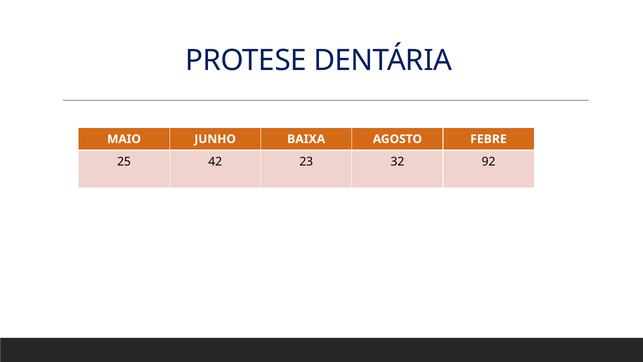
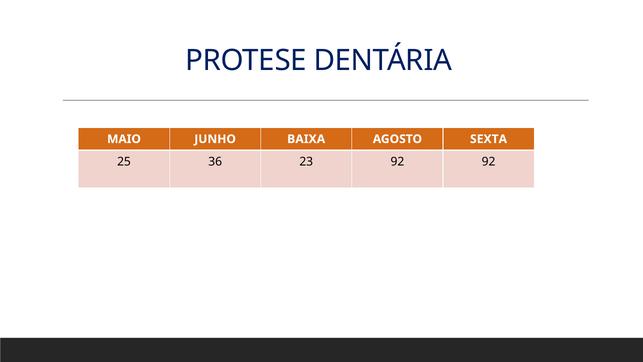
FEBRE: FEBRE -> SEXTA (489, 139)
42: 42 -> 36 (215, 161)
23 32: 32 -> 92 (397, 161)
